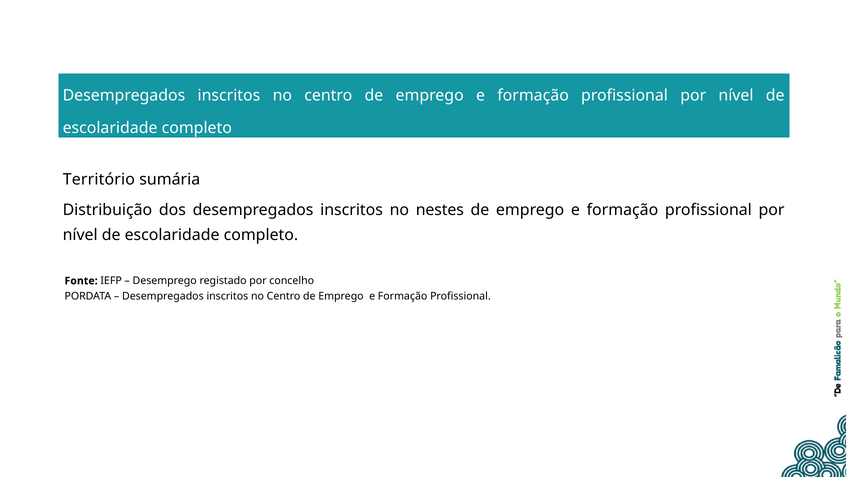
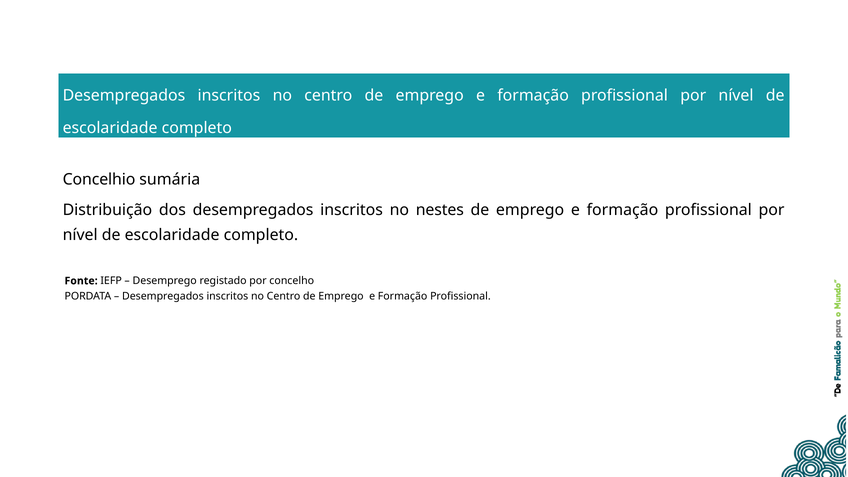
Território: Território -> Concelhio (99, 180)
